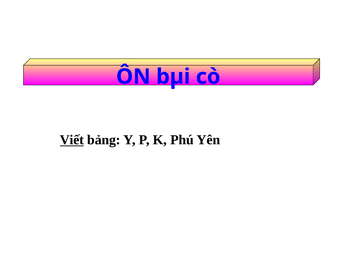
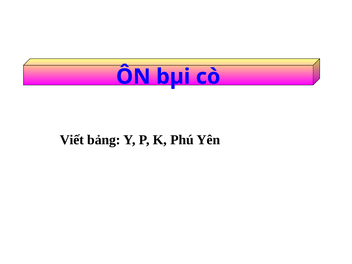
Viết underline: present -> none (72, 140)
